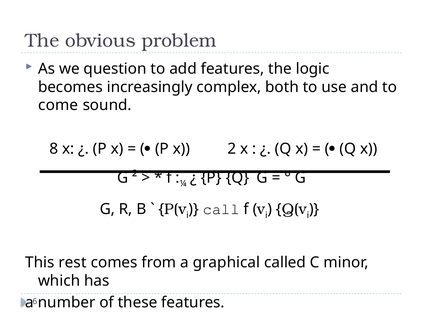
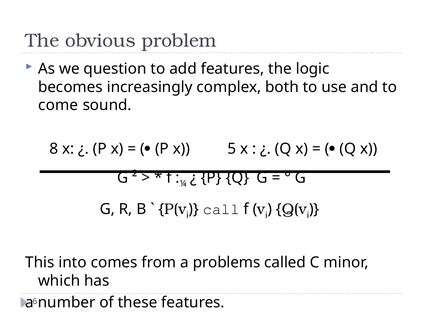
2: 2 -> 5 (232, 149)
rest: rest -> into (73, 263)
graphical: graphical -> problems (227, 263)
